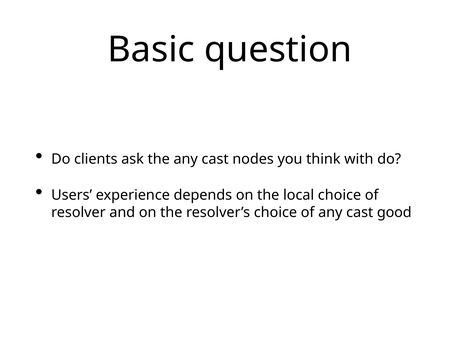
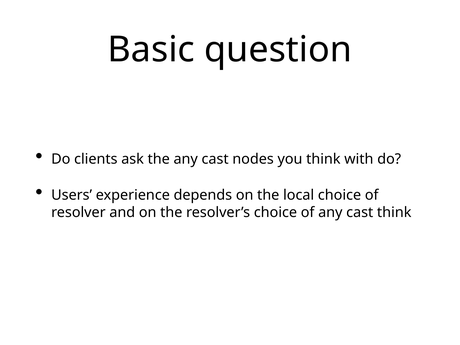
cast good: good -> think (394, 212)
